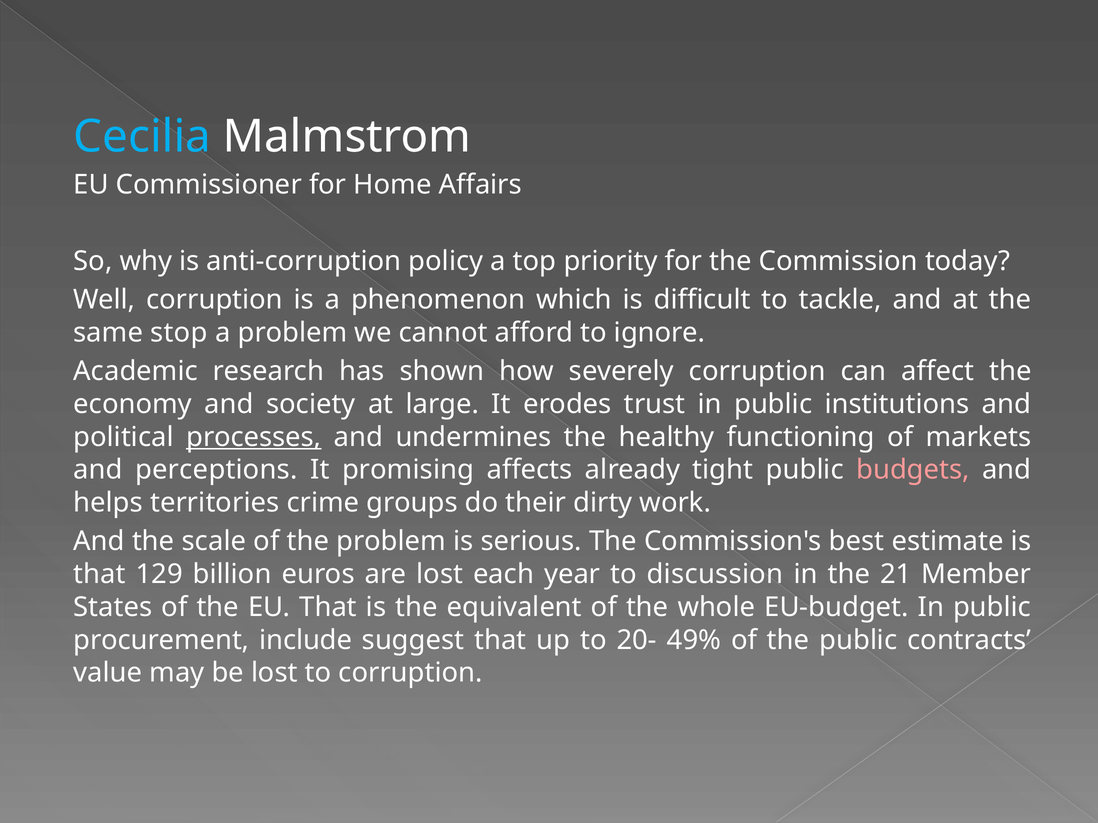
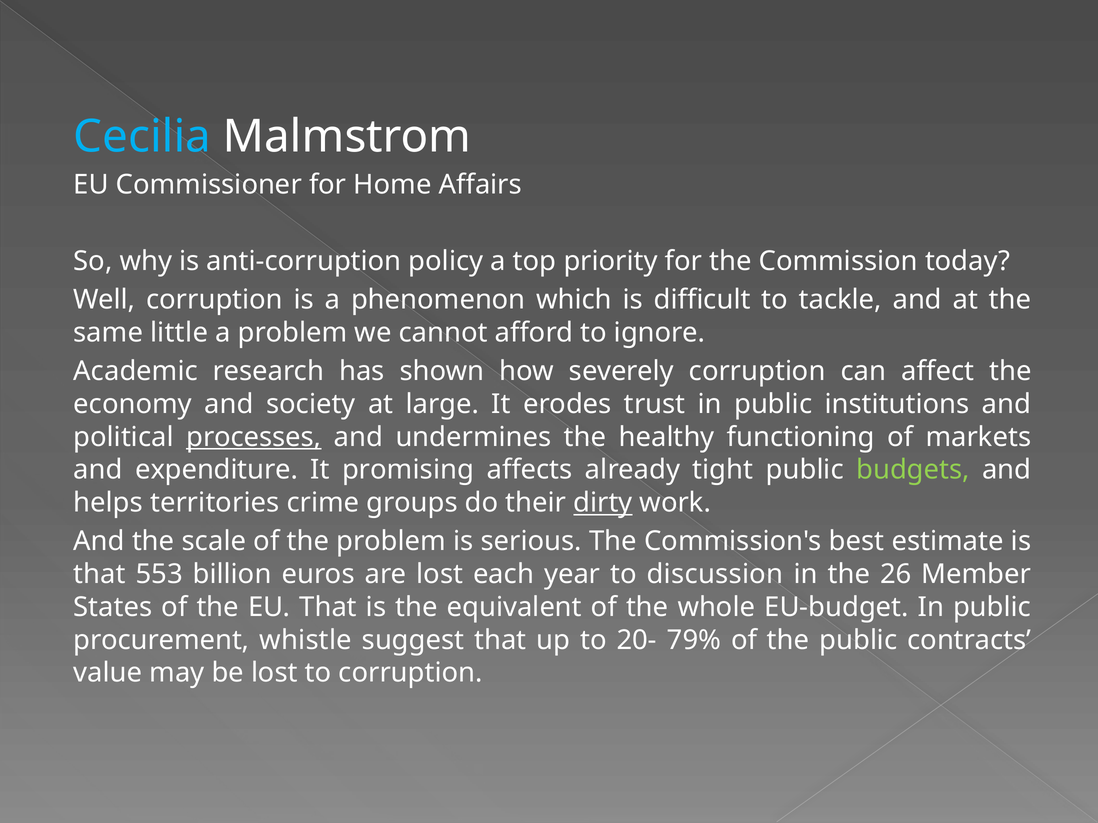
stop: stop -> little (179, 333)
perceptions: perceptions -> expenditure (217, 470)
budgets colour: pink -> light green (913, 470)
dirty underline: none -> present (603, 503)
129: 129 -> 553 (159, 575)
21: 21 -> 26 (896, 575)
include: include -> whistle (306, 640)
49%: 49% -> 79% (694, 640)
